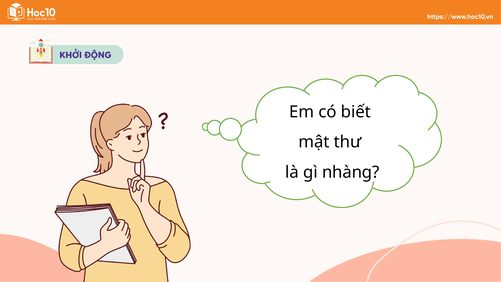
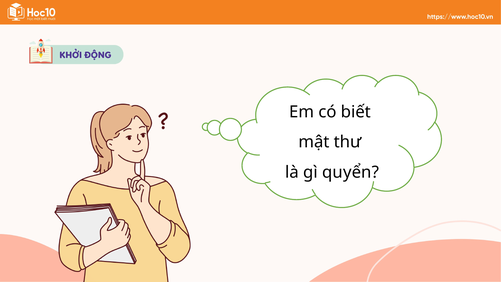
nhàng: nhàng -> quyển (351, 172)
